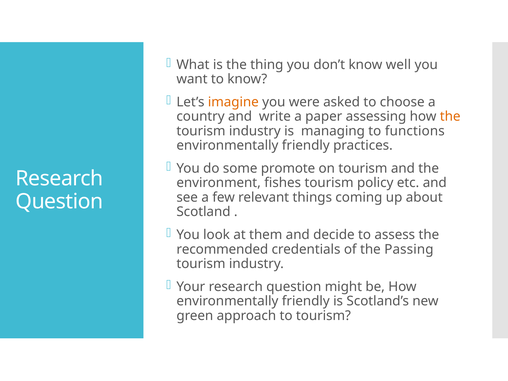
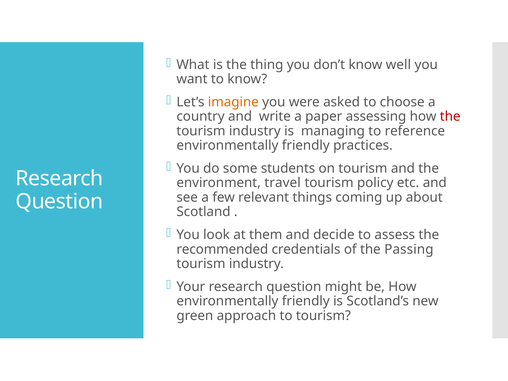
the colour: orange -> red (450, 117)
functions: functions -> reference (415, 131)
promote: promote -> students (288, 168)
fishes: fishes -> travel (283, 183)
